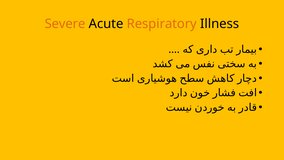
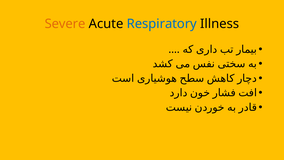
Respiratory colour: orange -> blue (162, 24)
